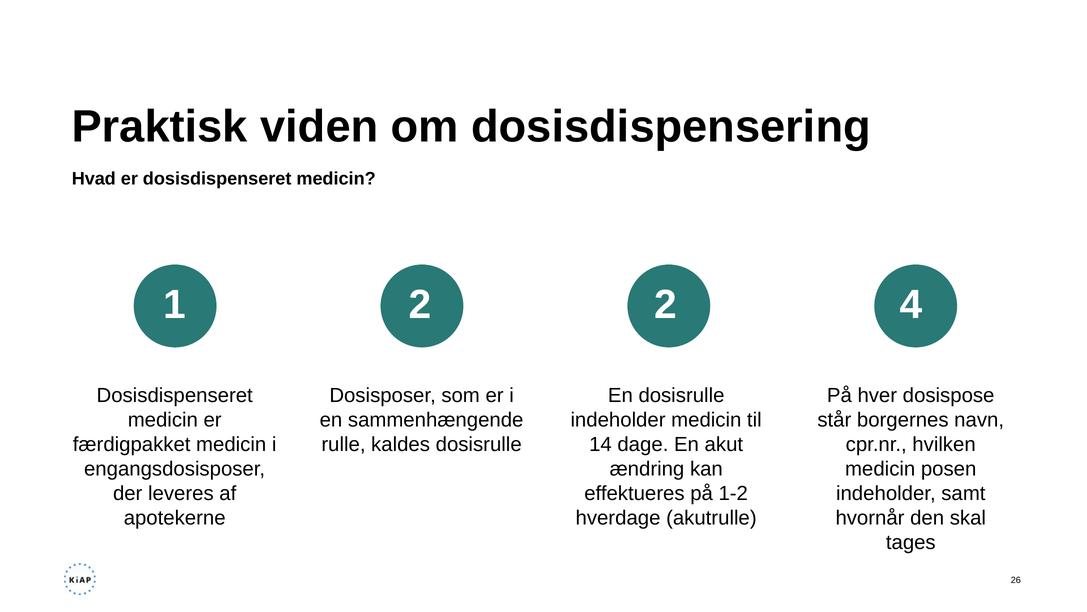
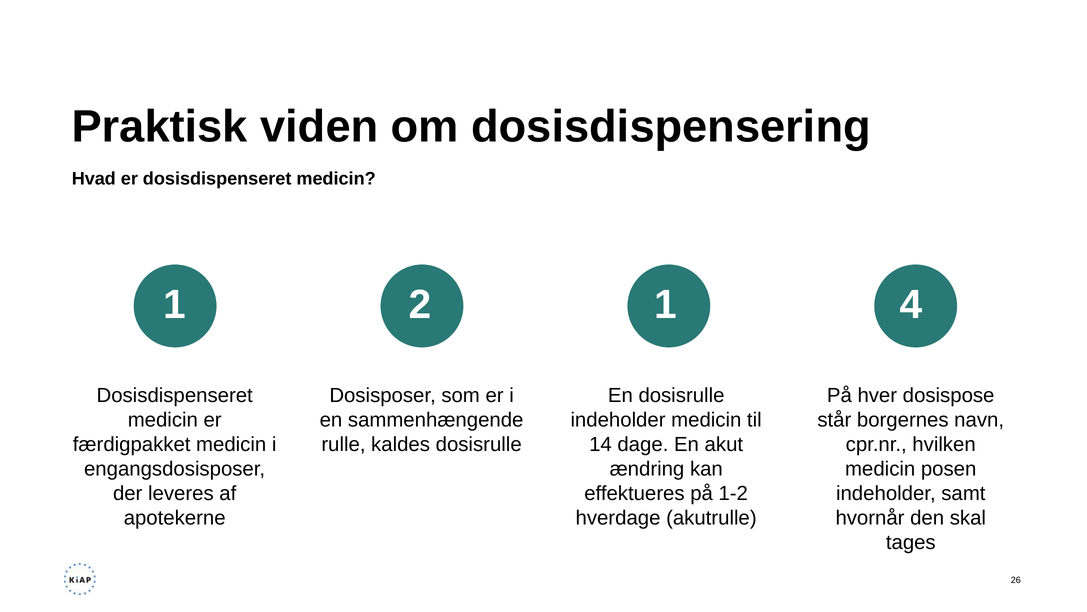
2 2: 2 -> 1 (665, 305)
